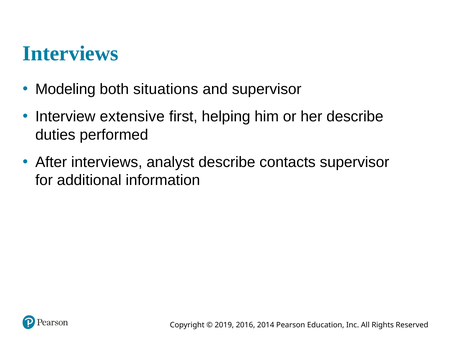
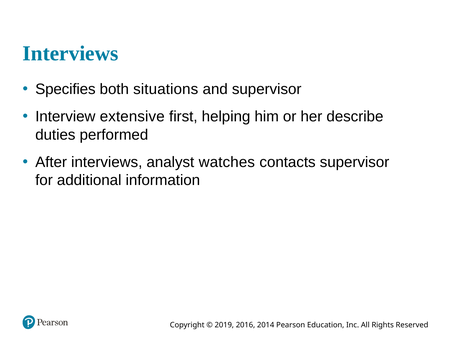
Modeling: Modeling -> Specifies (65, 89)
analyst describe: describe -> watches (227, 162)
